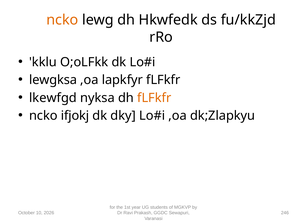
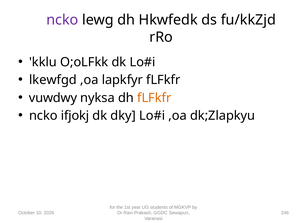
ncko colour: orange -> purple (62, 20)
lewgksa: lewgksa -> lkewfgd (53, 80)
lkewfgd: lkewfgd -> vuwdwy (53, 98)
